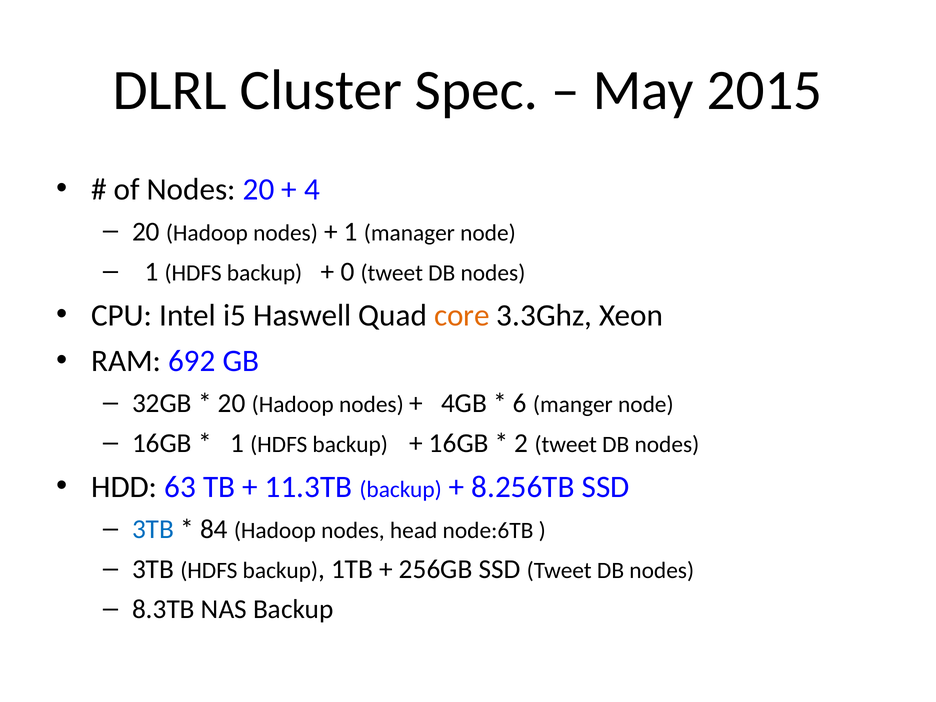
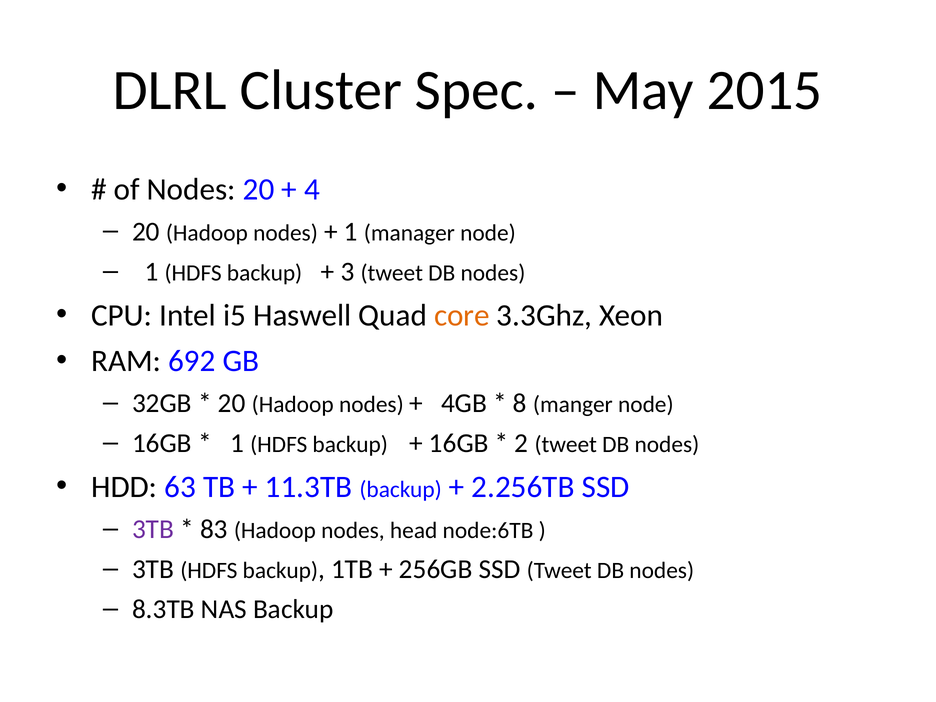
0: 0 -> 3 (347, 272)
6: 6 -> 8 (520, 403)
8.256TB: 8.256TB -> 2.256TB (523, 487)
3TB colour: blue -> purple (153, 529)
84: 84 -> 83 (214, 529)
